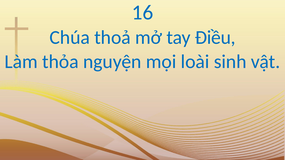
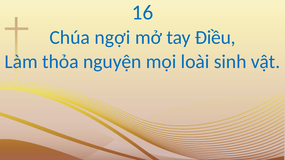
thoả: thoả -> ngợi (112, 38)
